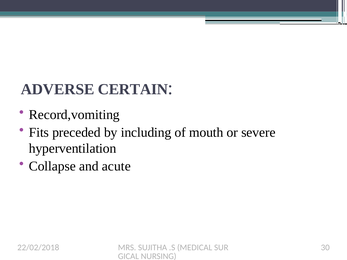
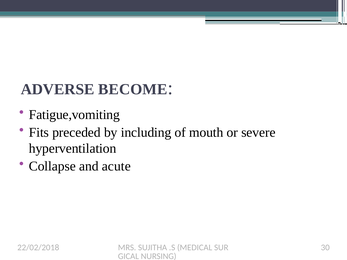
CERTAIN: CERTAIN -> BECOME (133, 89)
Record,vomiting: Record,vomiting -> Fatigue,vomiting (74, 115)
